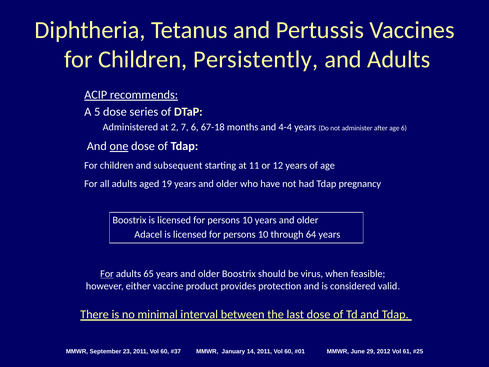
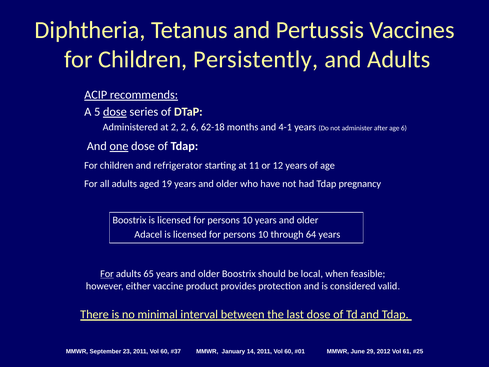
dose underline: none -> present (115, 112)
2 7: 7 -> 2 (185, 127)
67-18: 67-18 -> 62-18 (213, 127)
4-4: 4-4 -> 4-1 (285, 127)
subsequent: subsequent -> refrigerator (178, 165)
virus: virus -> local (312, 274)
